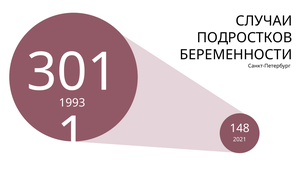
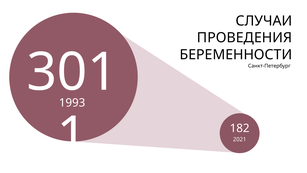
ПОДРОСТКОВ: ПОДРОСТКОВ -> ПРОВЕДЕНИЯ (245, 38)
148: 148 -> 182 (240, 128)
